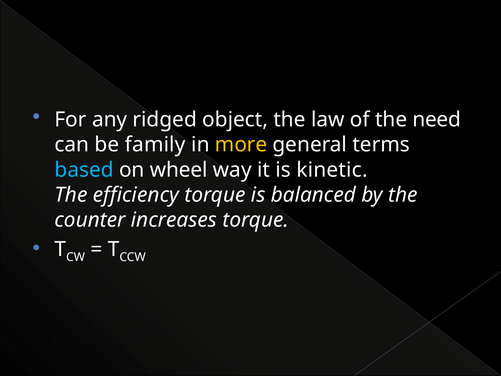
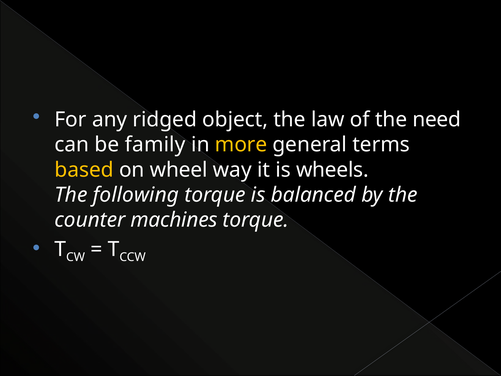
based colour: light blue -> yellow (84, 170)
kinetic: kinetic -> wheels (332, 170)
efficiency: efficiency -> following (136, 195)
increases: increases -> machines (174, 220)
